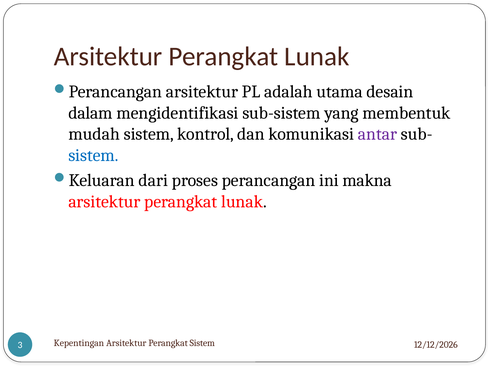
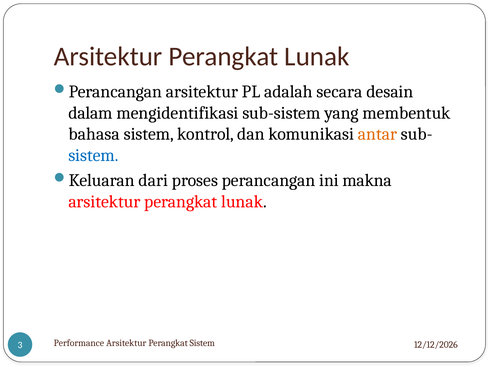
utama: utama -> secara (340, 92)
mudah: mudah -> bahasa (94, 134)
antar colour: purple -> orange (377, 134)
Kepentingan: Kepentingan -> Performance (79, 343)
